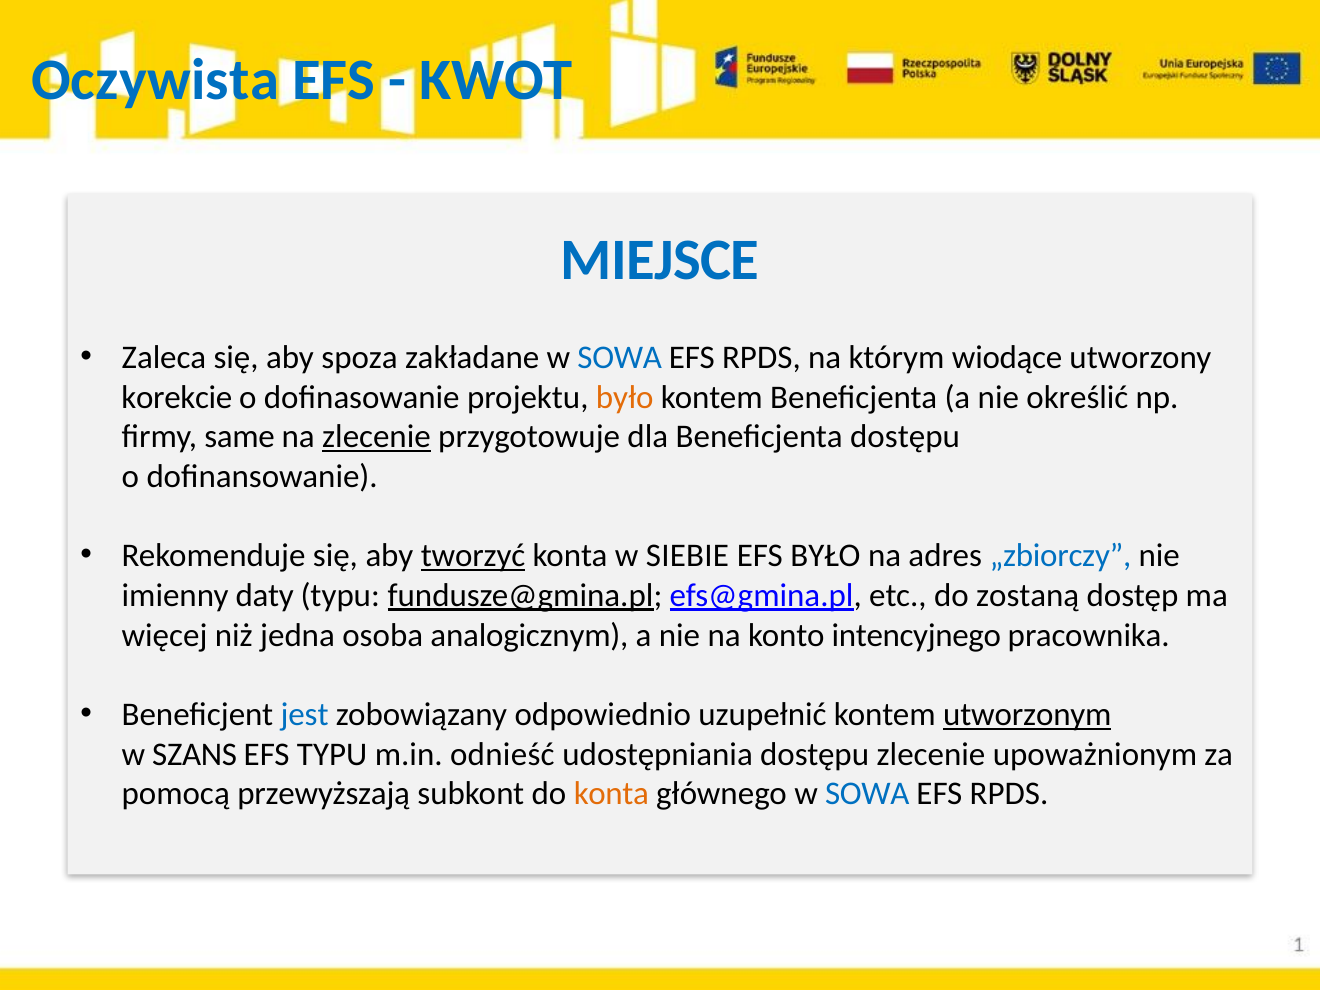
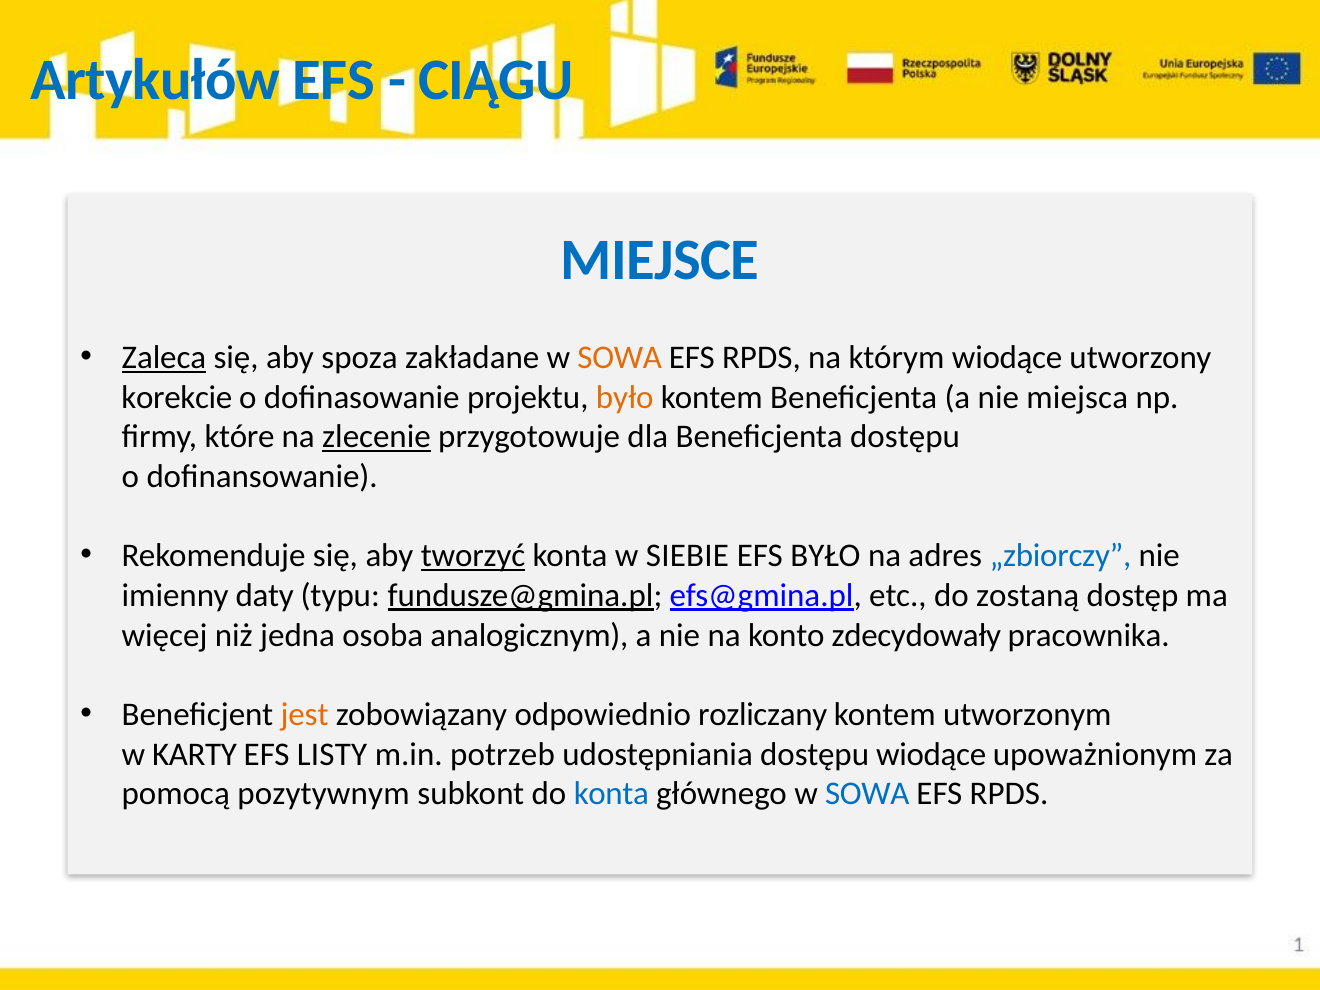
Oczywista: Oczywista -> Artykułów (155, 80)
KWOT: KWOT -> CIĄGU (496, 80)
Zaleca underline: none -> present (164, 358)
SOWA colour: blue -> orange (620, 358)
określić: określić -> miejsca (1077, 397)
same: same -> które (240, 437)
intencyjnego: intencyjnego -> zdecydowały (916, 636)
jest colour: blue -> orange (305, 715)
uzupełnić: uzupełnić -> rozliczany (763, 715)
utworzonym underline: present -> none (1027, 715)
SZANS: SZANS -> KARTY (195, 754)
EFS TYPU: TYPU -> LISTY (332, 754)
odnieść: odnieść -> potrzeb (502, 754)
dostępu zlecenie: zlecenie -> wiodące (931, 754)
przewyższają: przewyższają -> pozytywnym (323, 794)
konta colour: orange -> blue (611, 794)
